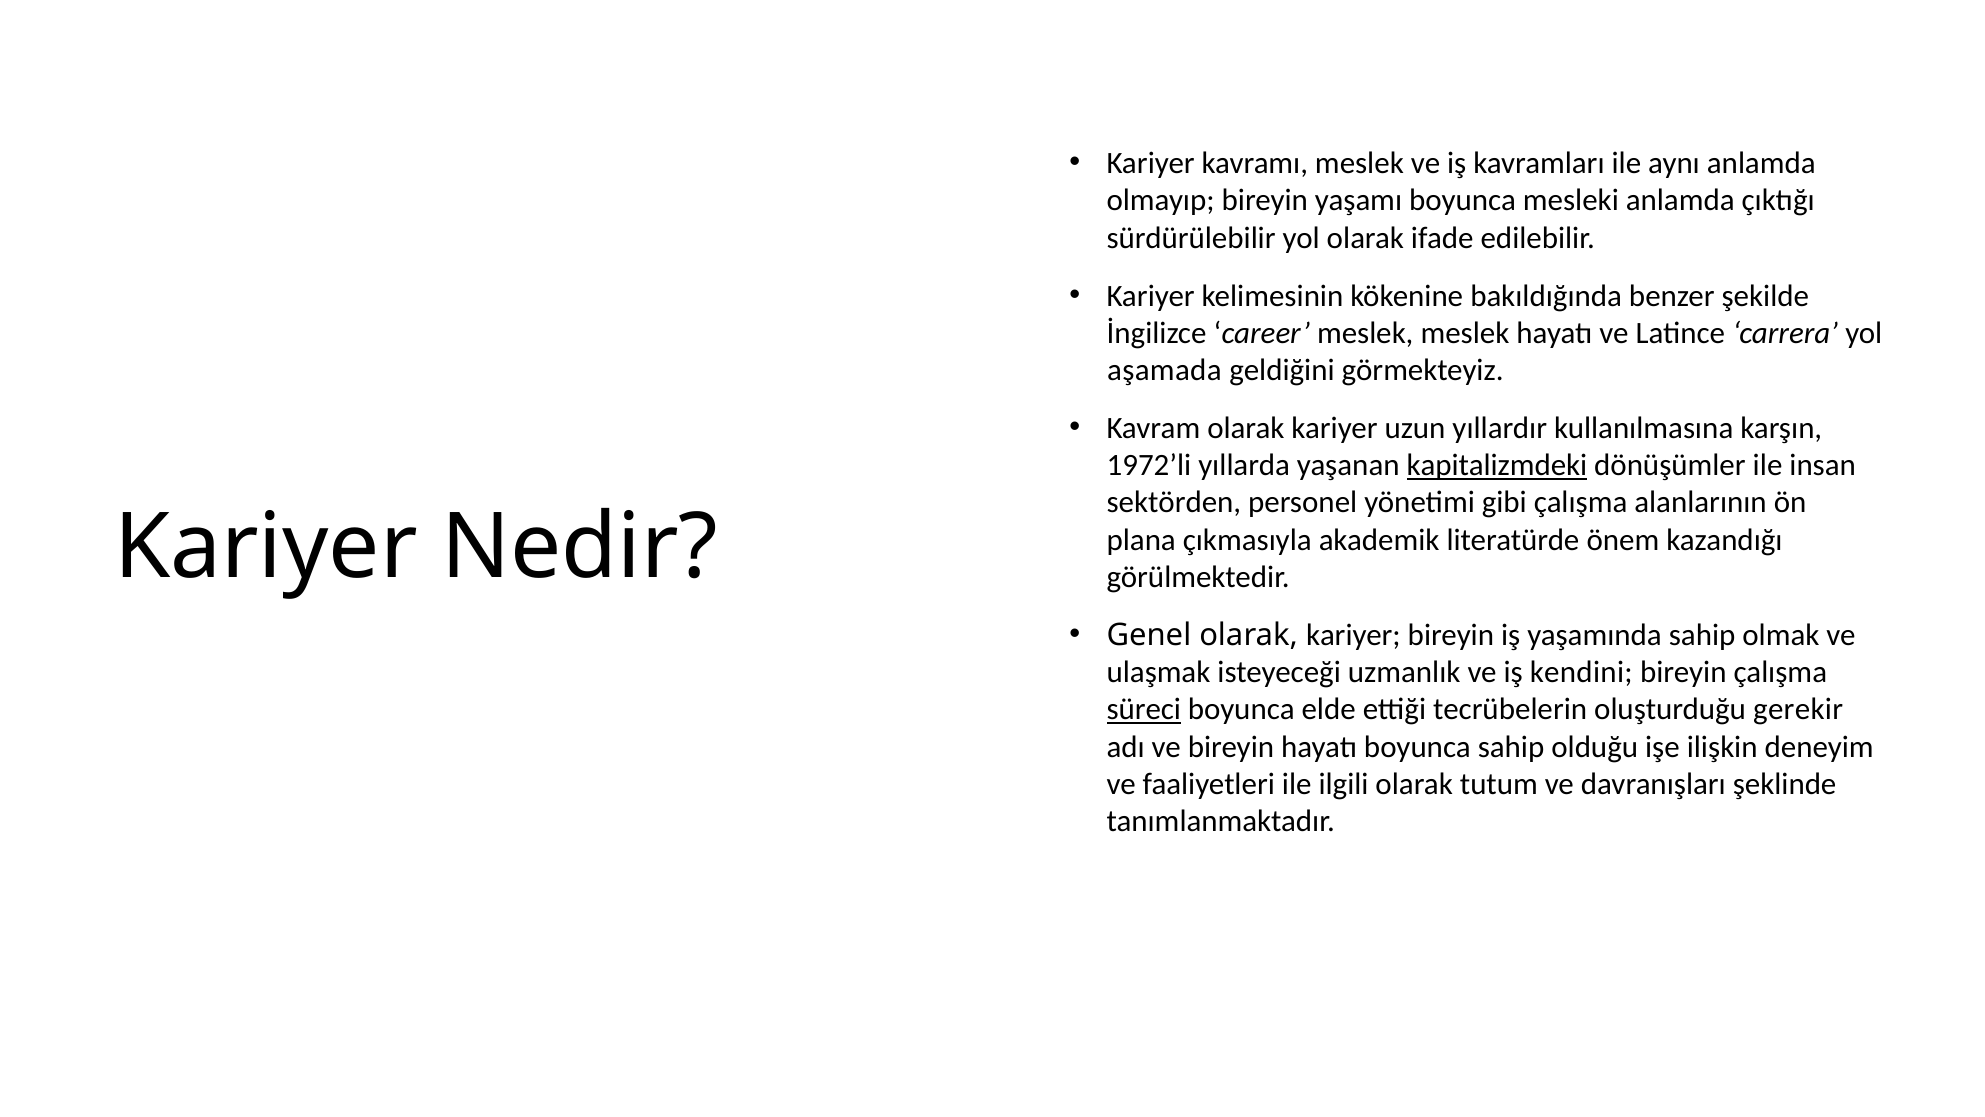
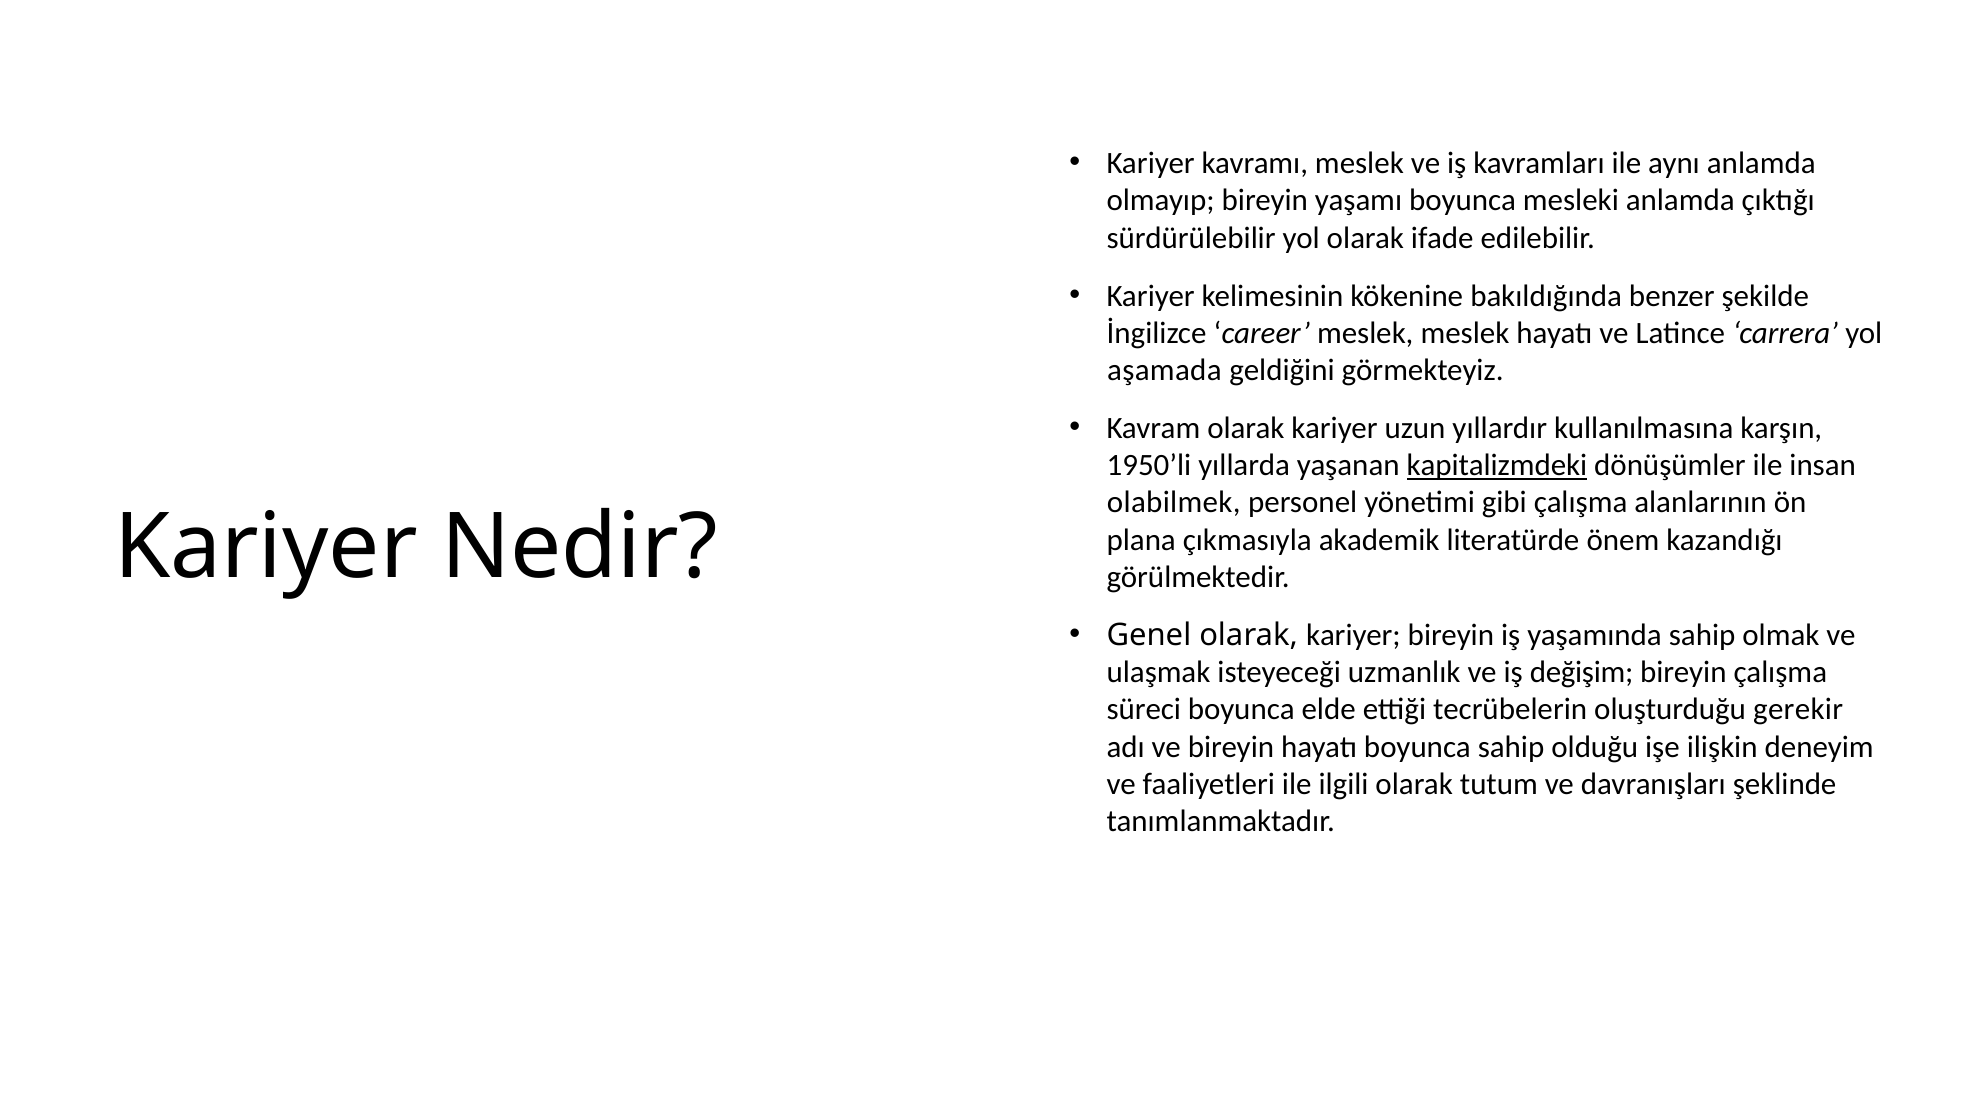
1972’li: 1972’li -> 1950’li (1149, 465)
sektörden: sektörden -> olabilmek (1174, 503)
kendini: kendini -> değişim (1582, 672)
süreci underline: present -> none (1144, 709)
